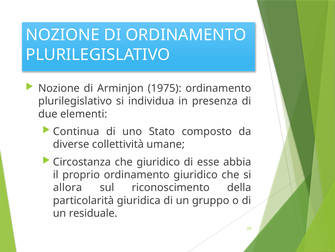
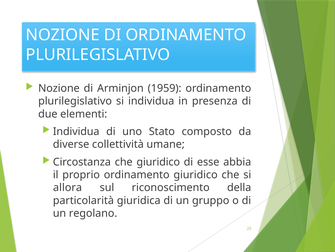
1975: 1975 -> 1959 (165, 88)
Continua: Continua -> Individua (76, 131)
residuale: residuale -> regolano (93, 213)
